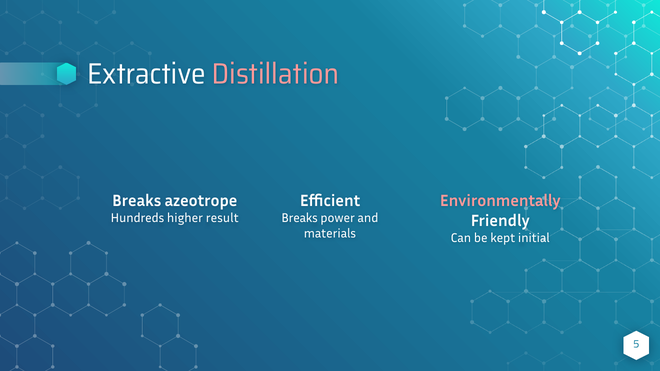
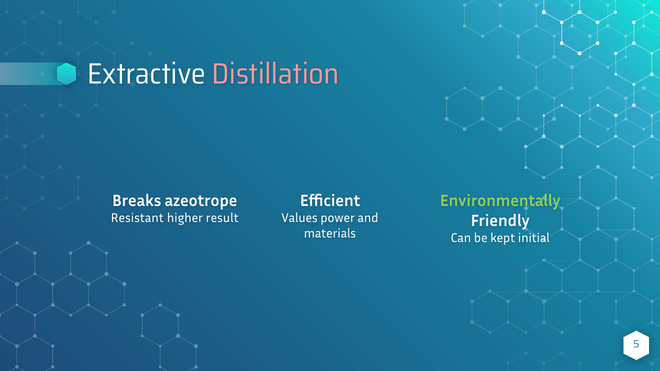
Environmentally colour: pink -> light green (500, 201)
Hundreds: Hundreds -> Resistant (137, 218)
Breaks: Breaks -> Values (300, 218)
